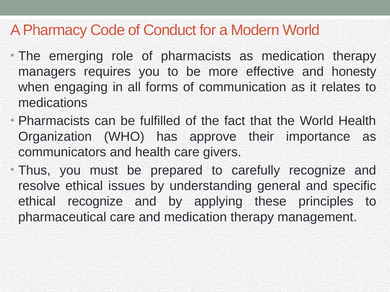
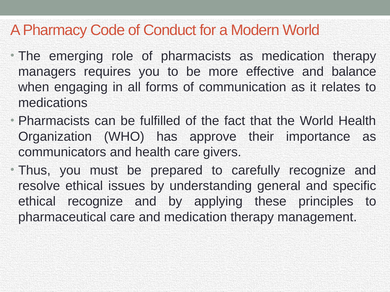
honesty: honesty -> balance (354, 72)
